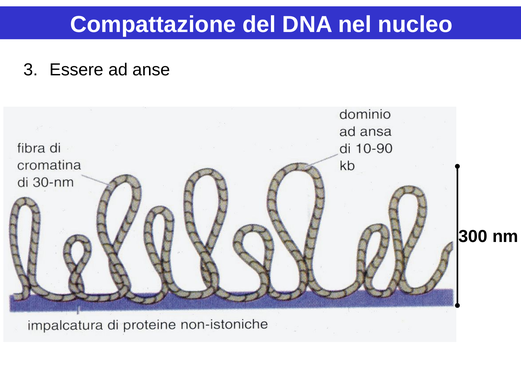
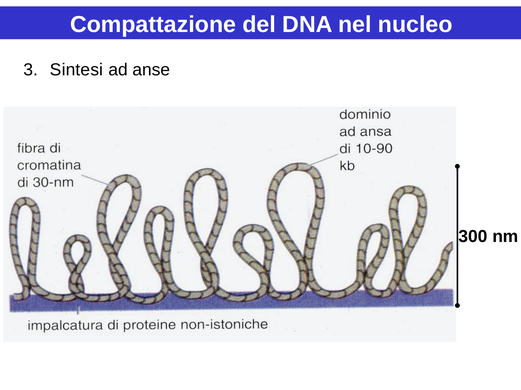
Essere: Essere -> Sintesi (77, 70)
